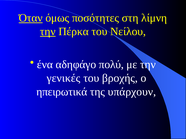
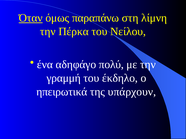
ποσότητες: ποσότητες -> παραπάνω (96, 18)
την underline: present -> none (48, 32)
γενικές: γενικές -> γραμμή (64, 78)
βροχής: βροχής -> έκδηλο (120, 78)
